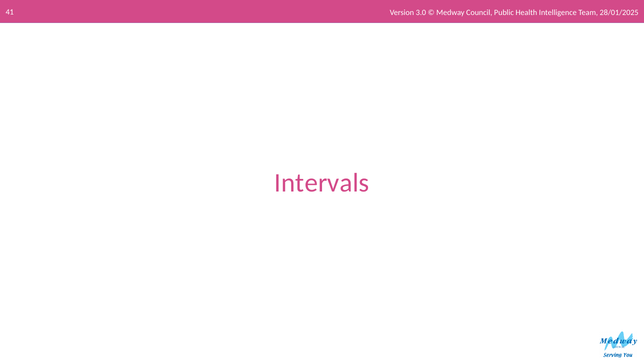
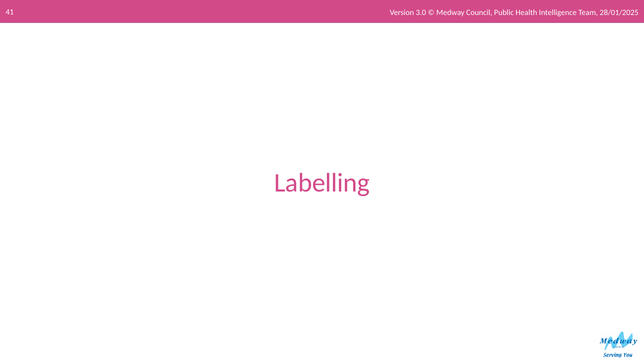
Intervals: Intervals -> Labelling (322, 183)
